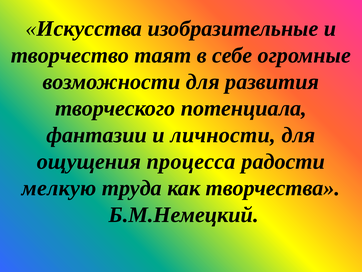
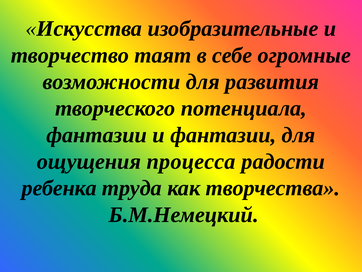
и личности: личности -> фантазии (223, 135)
мелкую: мелкую -> ребенка (59, 188)
